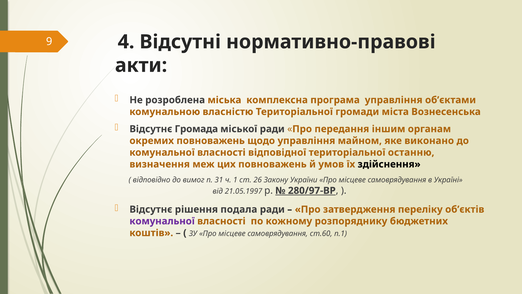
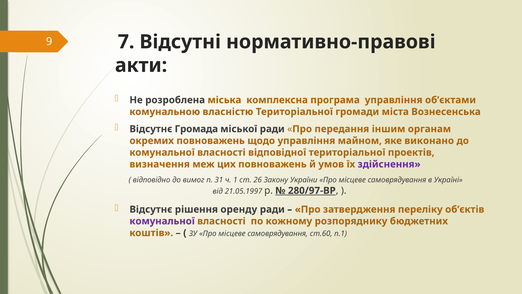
4: 4 -> 7 (126, 42)
останню: останню -> проектів (411, 152)
здійснення colour: black -> purple (389, 164)
подала: подала -> оренду (239, 209)
